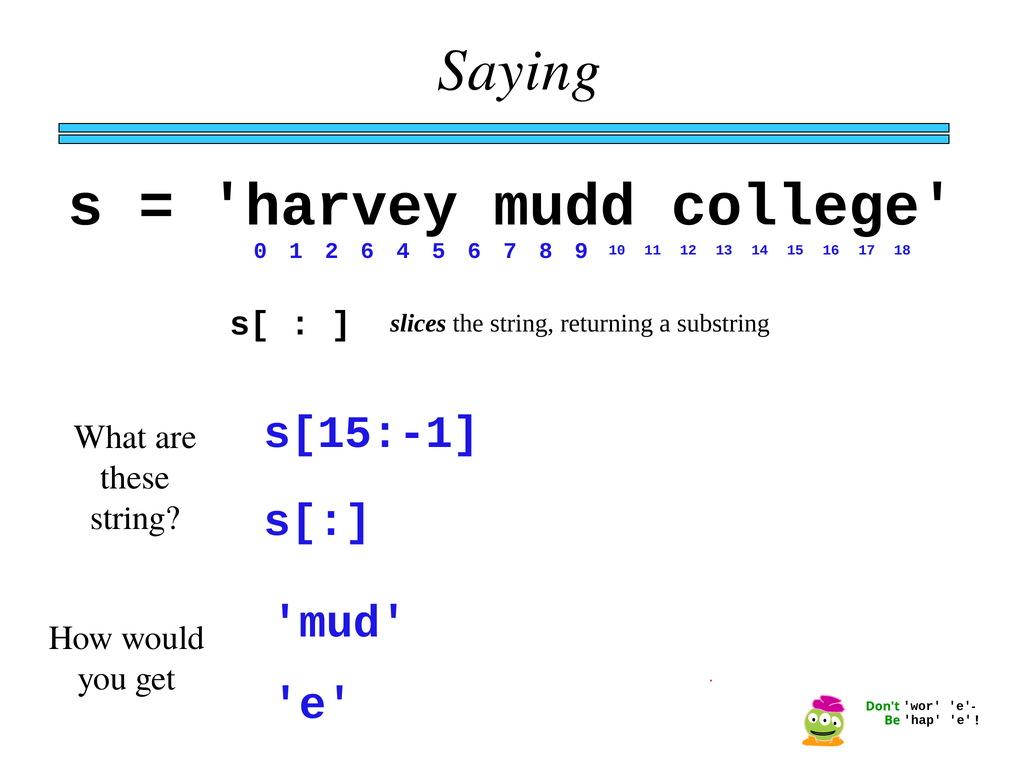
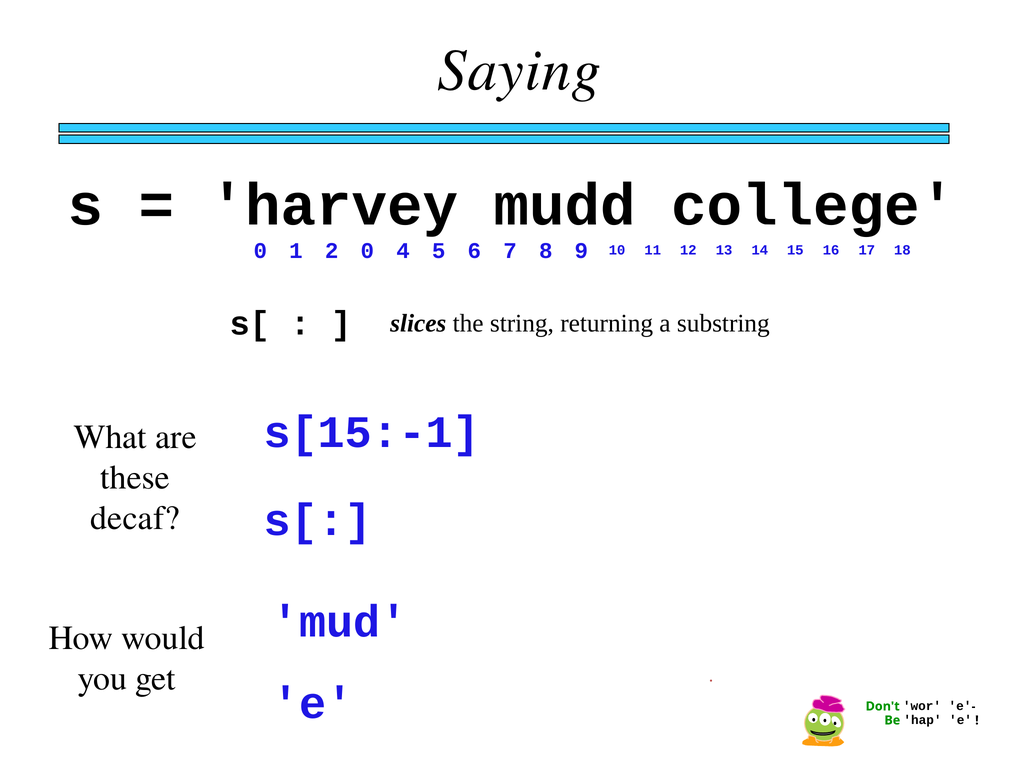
2 6: 6 -> 0 (367, 251)
string: string -> decaf (135, 518)
